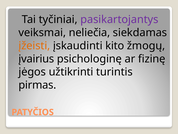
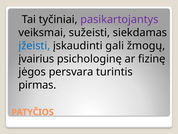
neliečia: neliečia -> sužeisti (89, 32)
įžeisti colour: orange -> blue (34, 46)
kito: kito -> gali (115, 46)
užtikrinti: užtikrinti -> persvara (71, 72)
